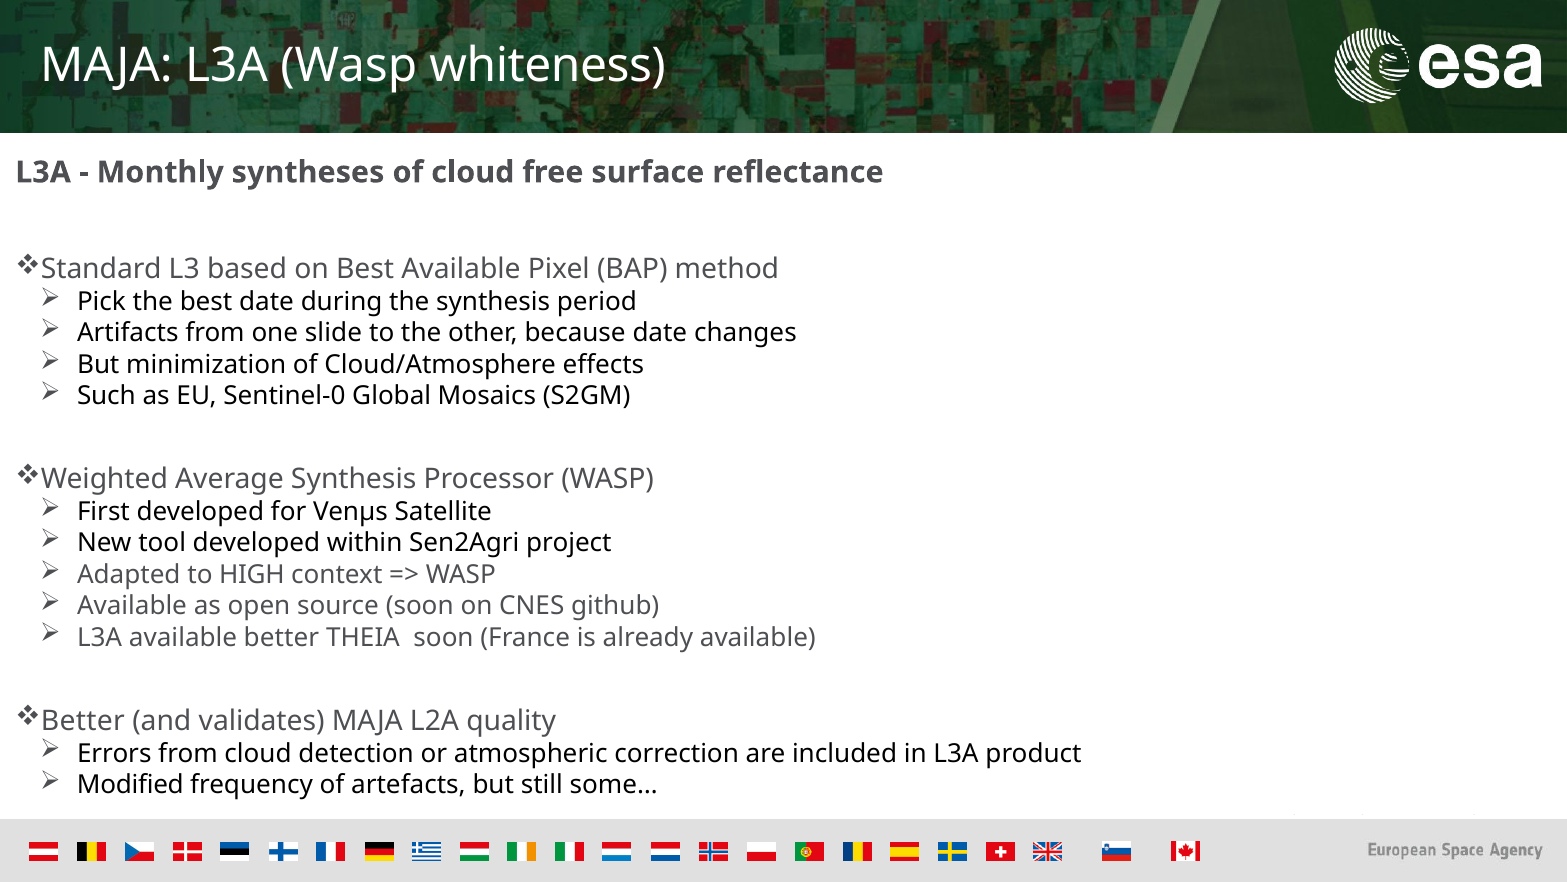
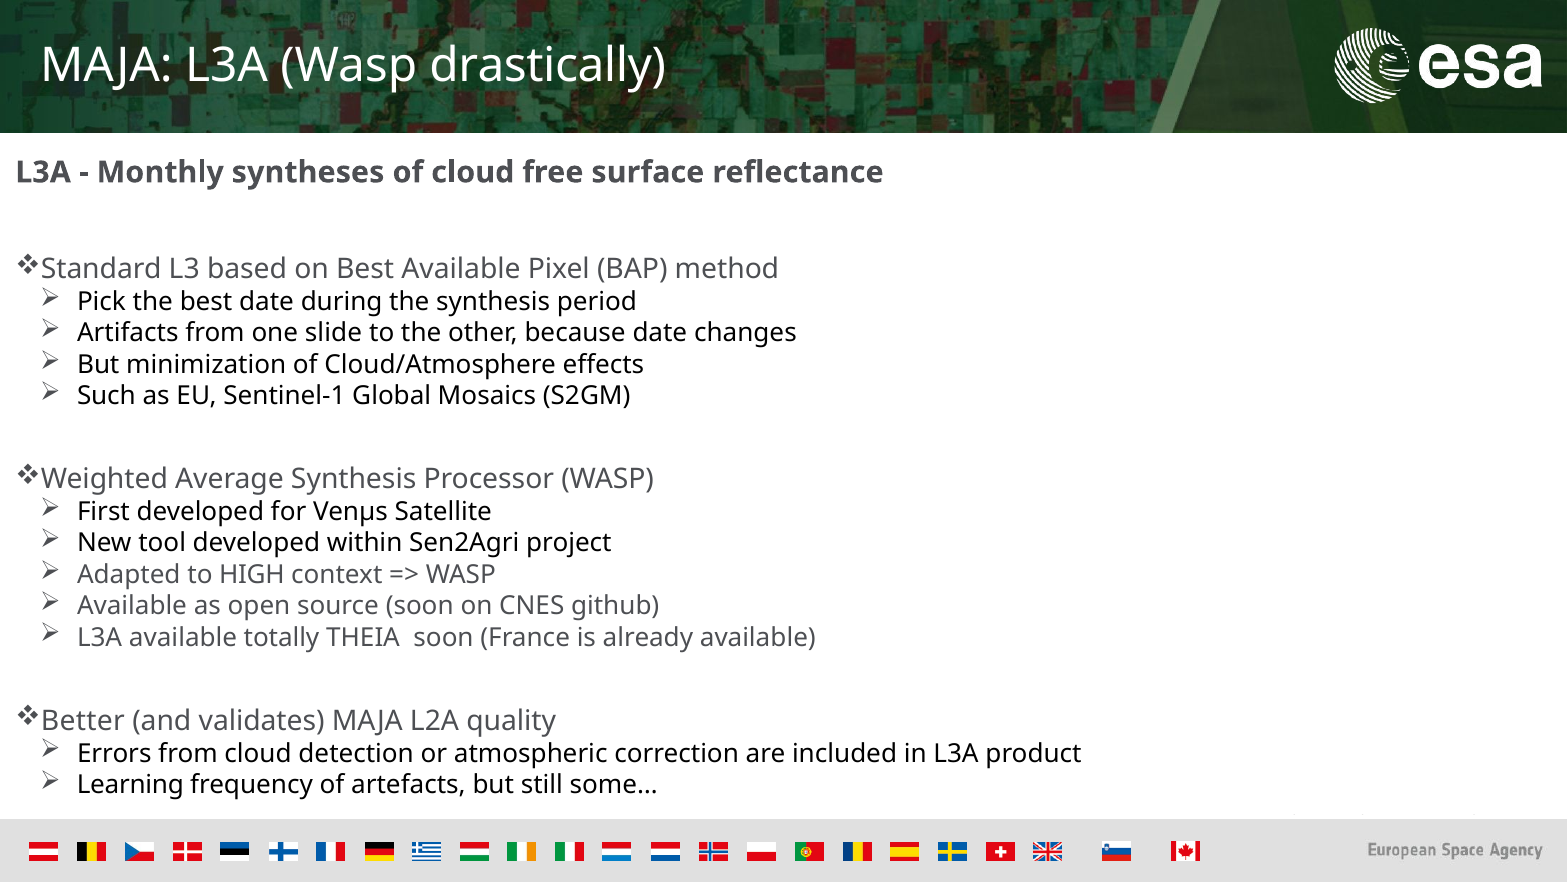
whiteness: whiteness -> drastically (548, 66)
Sentinel-0: Sentinel-0 -> Sentinel-1 (284, 396)
available better: better -> totally (281, 637)
Modified: Modified -> Learning (130, 784)
